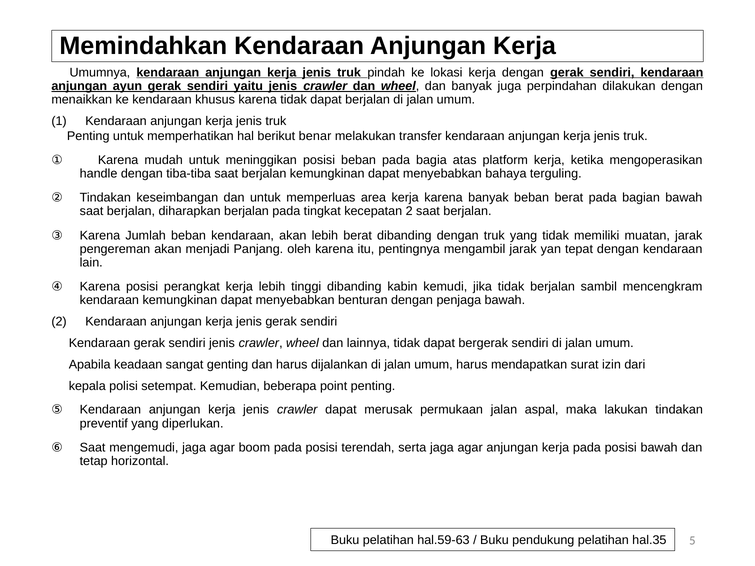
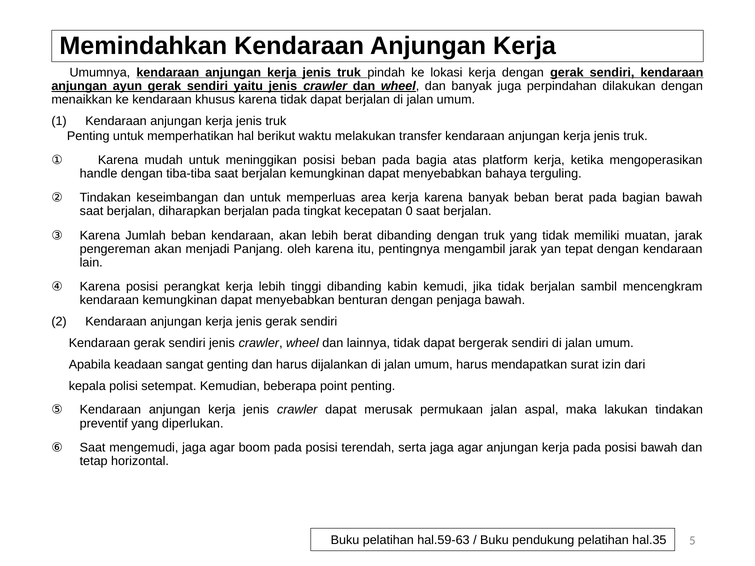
benar: benar -> waktu (315, 136)
kecepatan 2: 2 -> 0 (409, 211)
